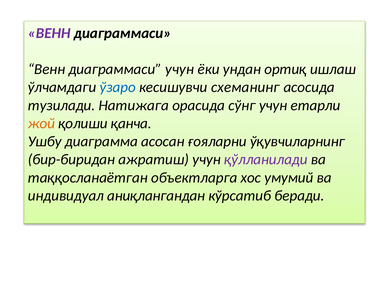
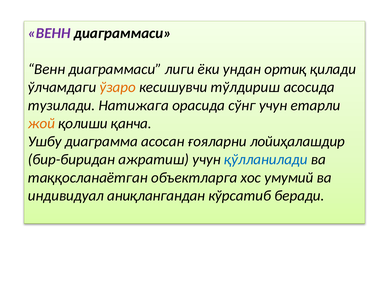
диаграммаси учун: учун -> лиги (180, 69)
ишлаш: ишлаш -> қилади (333, 69)
ўзаро colour: blue -> orange (118, 87)
схеманинг: схеманинг -> тўлдириш (245, 87)
ўқувчиларнинг: ўқувчиларнинг -> лойиҳалашдир (297, 141)
қўлланилади colour: purple -> blue (266, 159)
